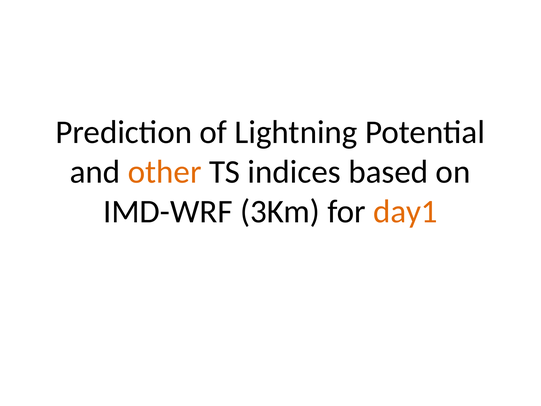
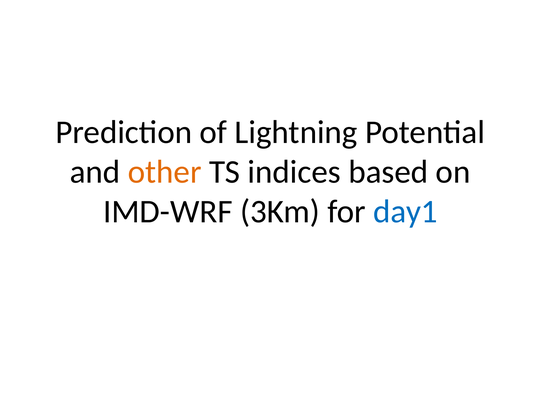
day1 colour: orange -> blue (405, 211)
